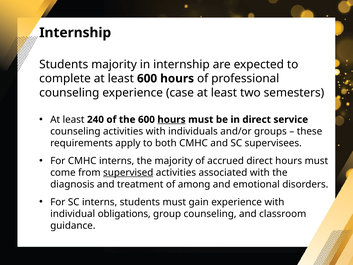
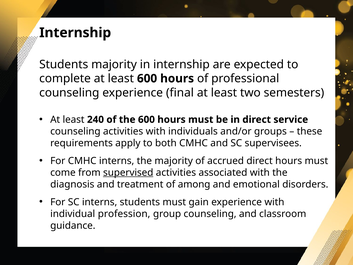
case: case -> final (180, 93)
hours underline: present -> none (172, 119)
obligations: obligations -> profession (124, 214)
